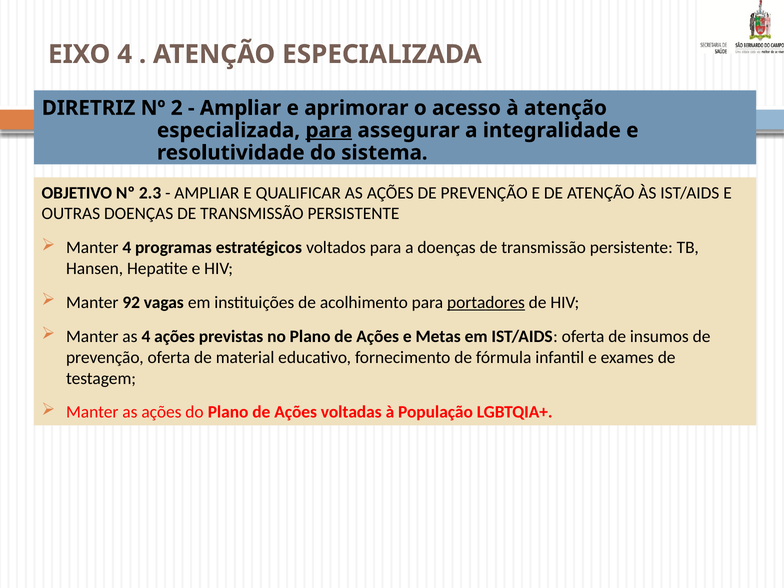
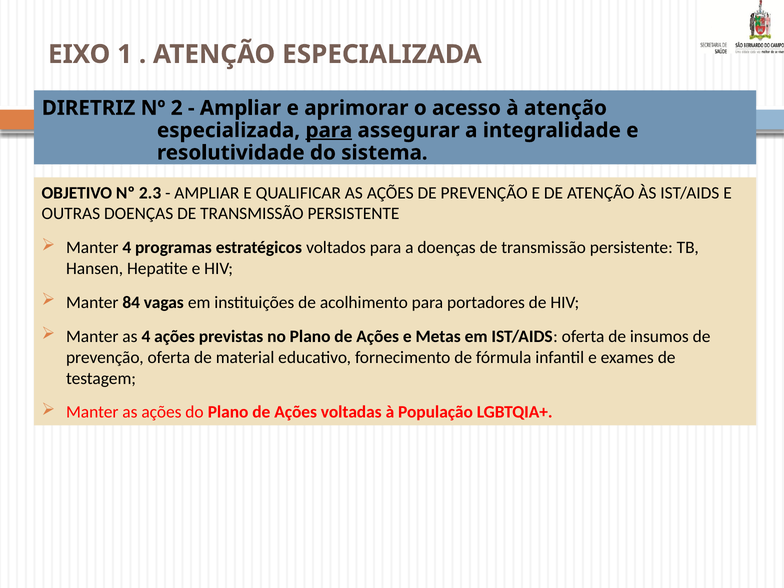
EIXO 4: 4 -> 1 (125, 54)
92: 92 -> 84 (131, 303)
portadores underline: present -> none (486, 303)
